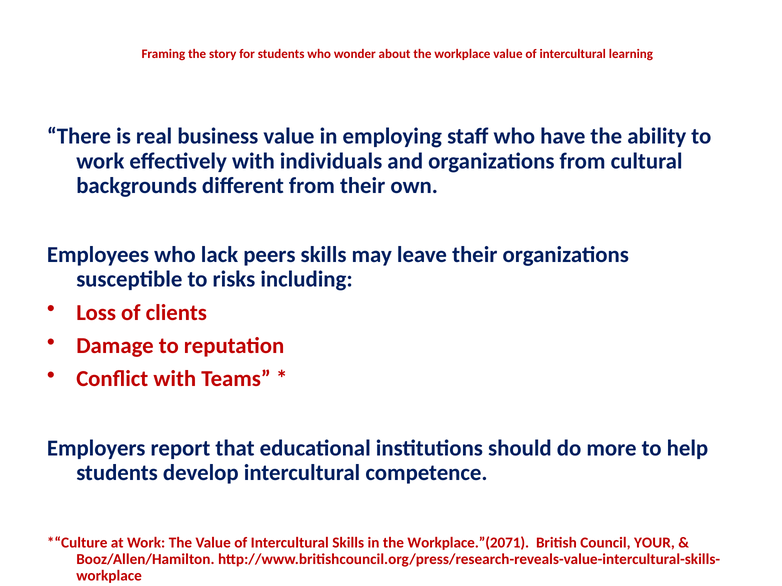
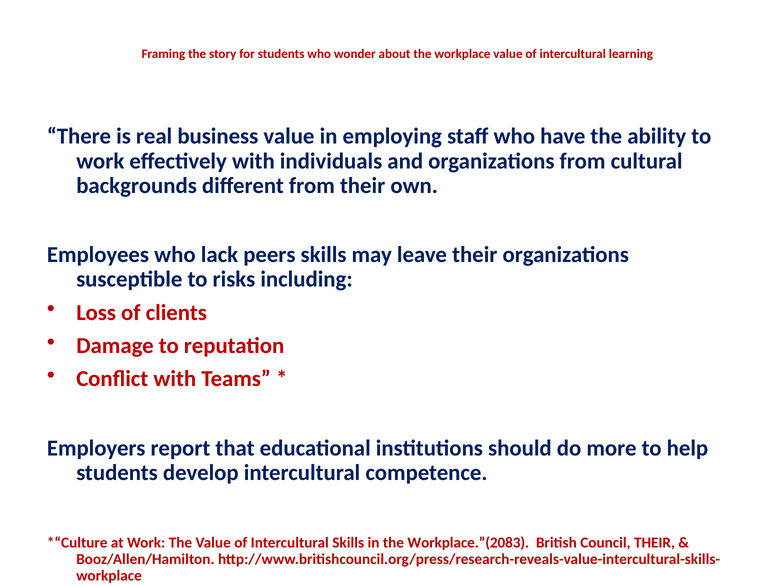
Workplace.”(2071: Workplace.”(2071 -> Workplace.”(2083 (468, 543)
Council YOUR: YOUR -> THEIR (654, 543)
